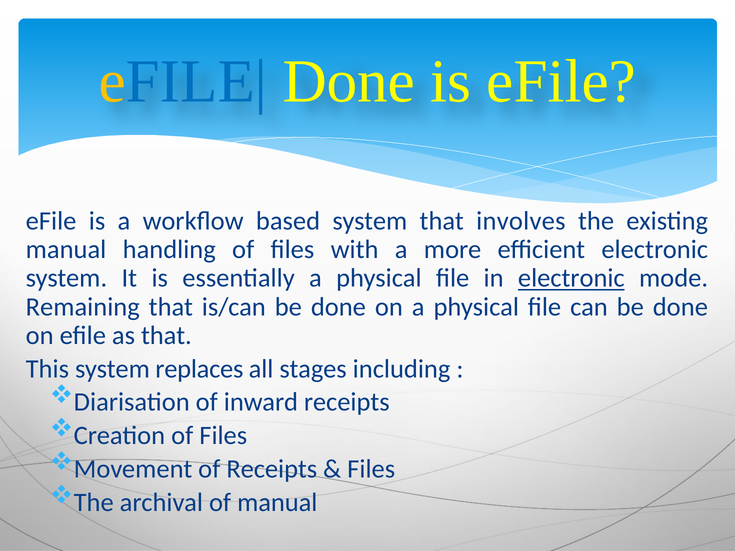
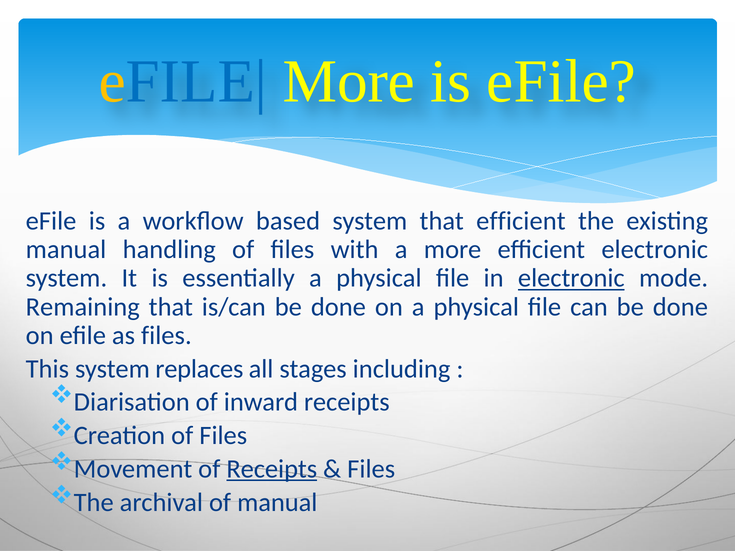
Done: Done -> More (349, 82)
that involves: involves -> efficient (521, 221)
as that: that -> files (166, 336)
Receipts underline: none -> present (272, 469)
